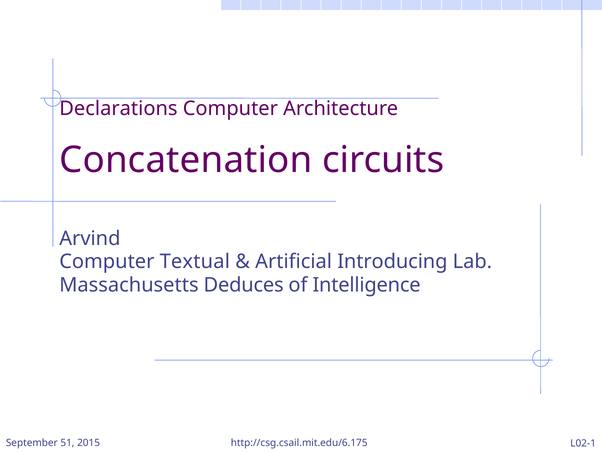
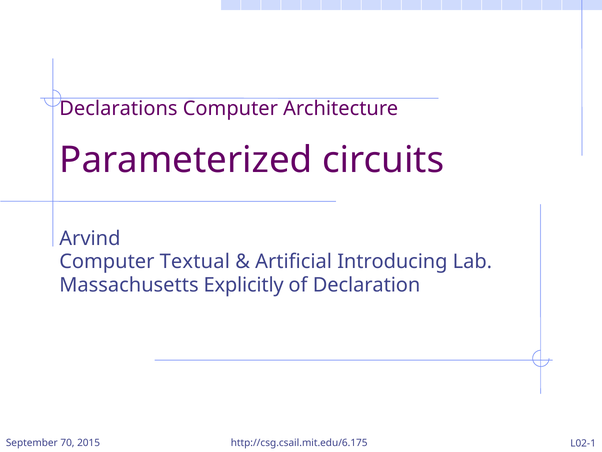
Concatenation: Concatenation -> Parameterized (186, 160)
Deduces: Deduces -> Explicitly (244, 285)
Intelligence: Intelligence -> Declaration (367, 285)
51: 51 -> 70 (67, 443)
